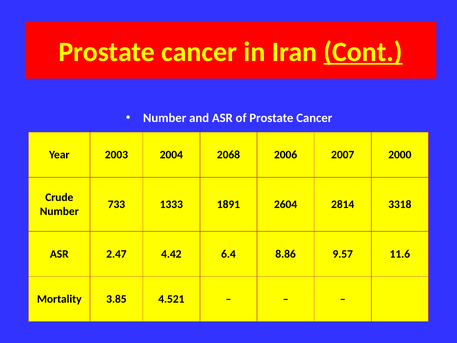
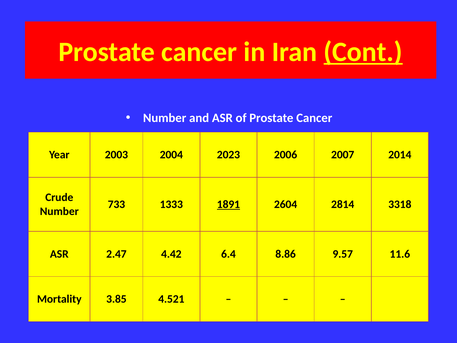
2068: 2068 -> 2023 (228, 155)
2000: 2000 -> 2014 (400, 155)
1891 underline: none -> present (228, 204)
